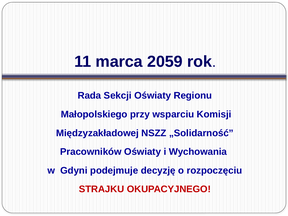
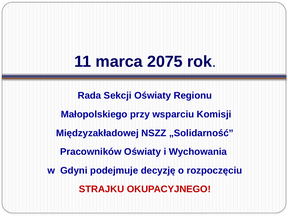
2059: 2059 -> 2075 (165, 62)
